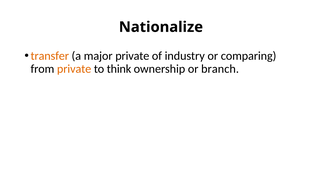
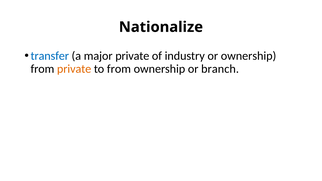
transfer colour: orange -> blue (50, 56)
or comparing: comparing -> ownership (249, 56)
to think: think -> from (119, 69)
